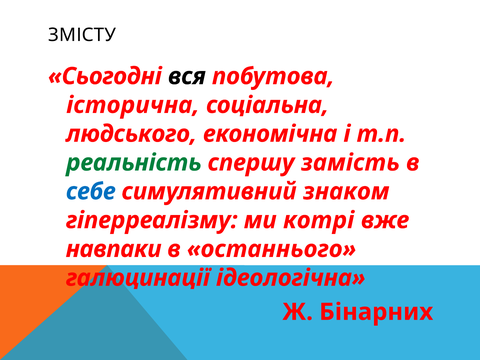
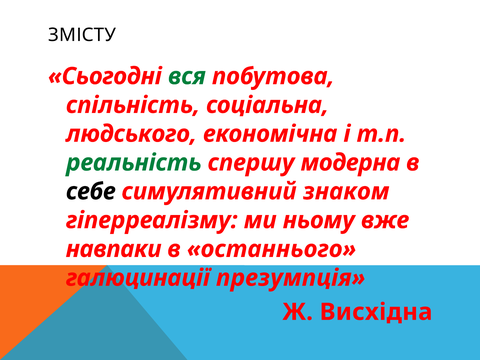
вся colour: black -> green (187, 76)
історична: історична -> спільність (133, 105)
замість: замість -> модерна (350, 163)
себе colour: blue -> black (91, 191)
котрі: котрі -> ньому (319, 220)
ідеологічна: ідеологічна -> презумпція (291, 278)
Бінарних: Бінарних -> Висхідна (376, 312)
